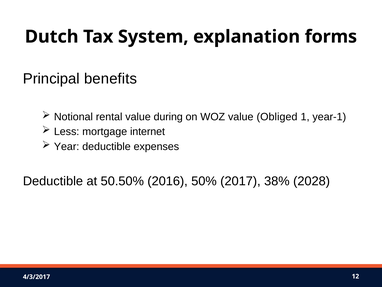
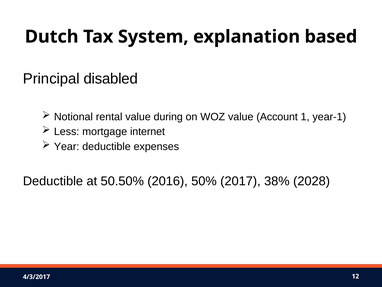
forms: forms -> based (331, 37)
benefits: benefits -> disabled (111, 79)
Obliged: Obliged -> Account (277, 117)
